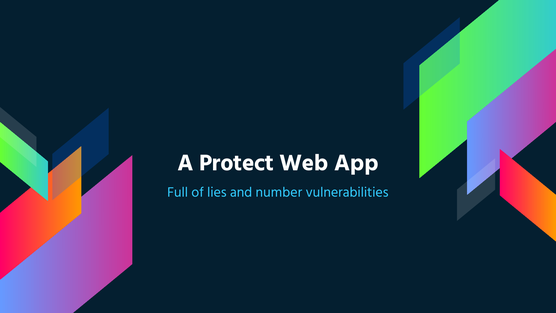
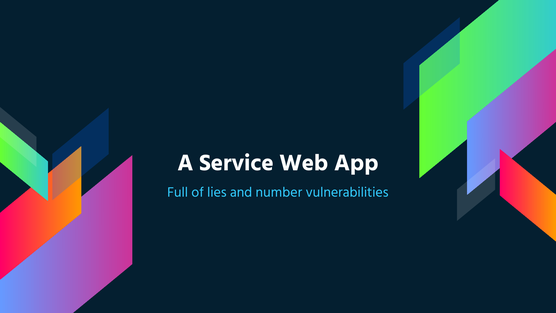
Protect: Protect -> Service (236, 163)
